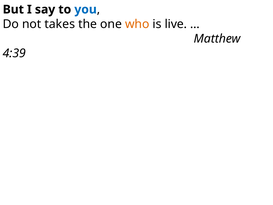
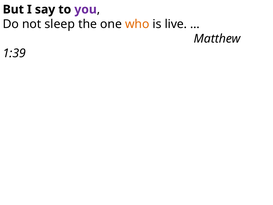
you colour: blue -> purple (86, 9)
takes: takes -> sleep (60, 24)
4:39: 4:39 -> 1:39 (14, 53)
